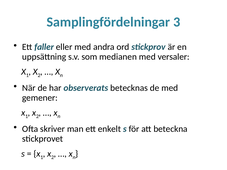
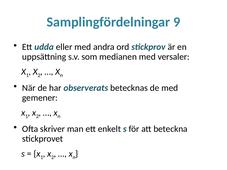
3: 3 -> 9 (177, 22)
faller: faller -> udda (44, 47)
